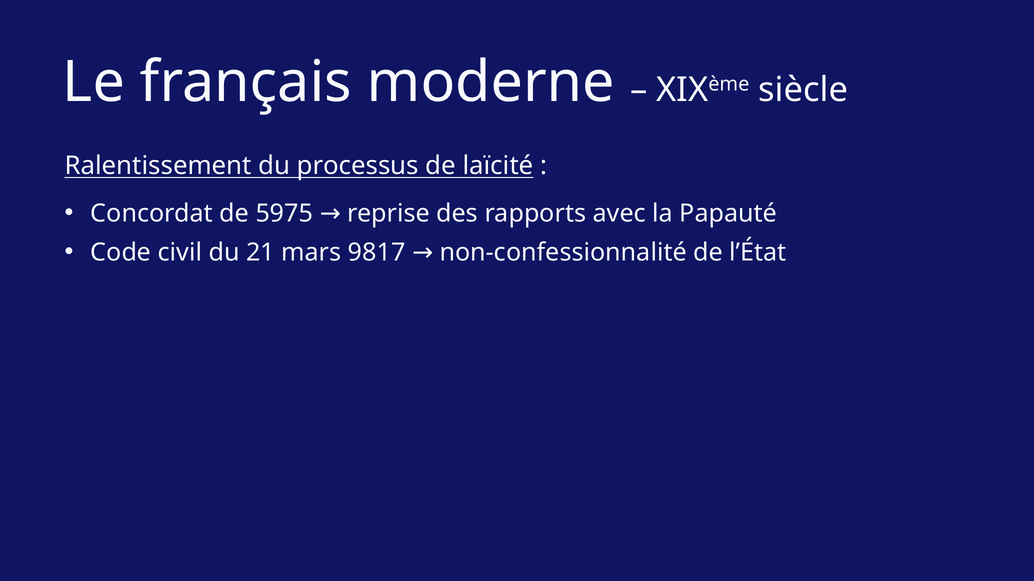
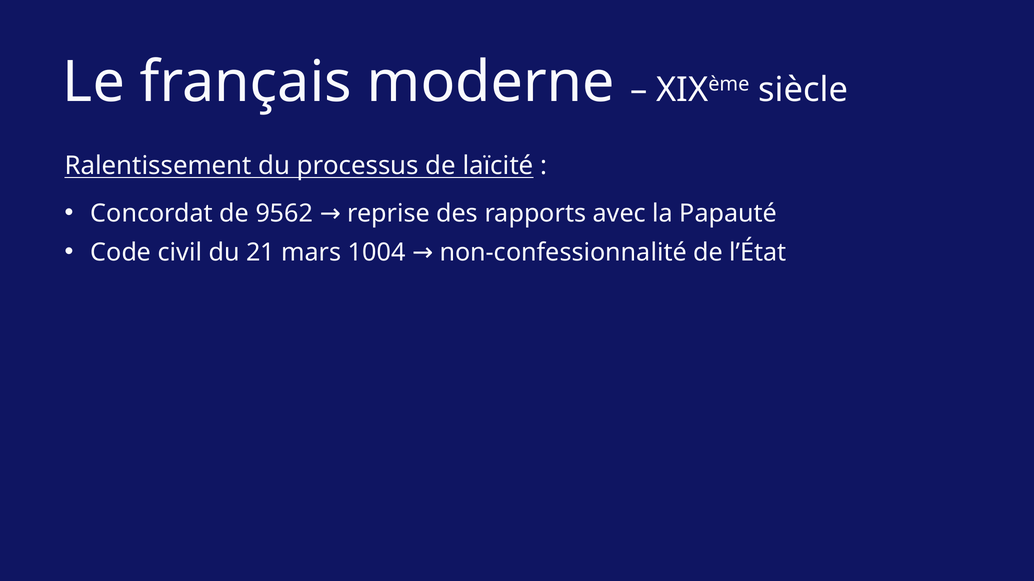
5975: 5975 -> 9562 (284, 214)
9817: 9817 -> 1004 (377, 253)
